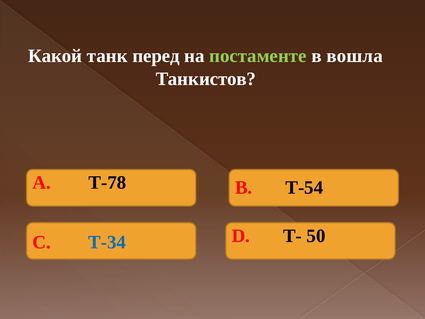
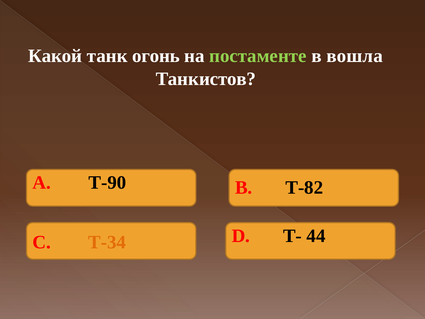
перед: перед -> огонь (156, 56)
Т-78: Т-78 -> Т-90 (108, 183)
Т-54: Т-54 -> Т-82 (304, 187)
50: 50 -> 44 (316, 236)
Т-34 colour: blue -> orange (107, 242)
